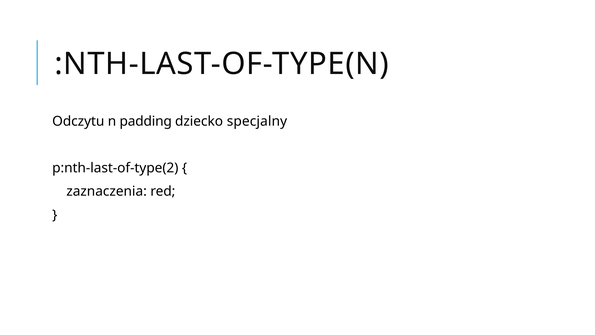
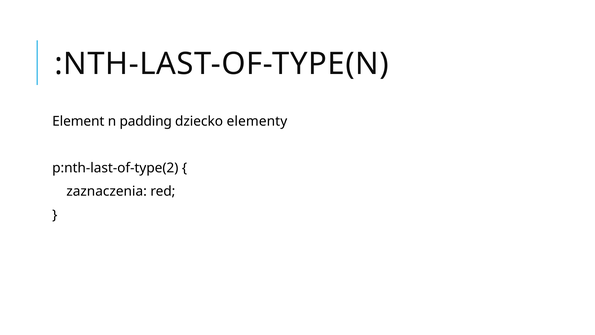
Odczytu: Odczytu -> Element (78, 121)
specjalny: specjalny -> elementy (257, 121)
